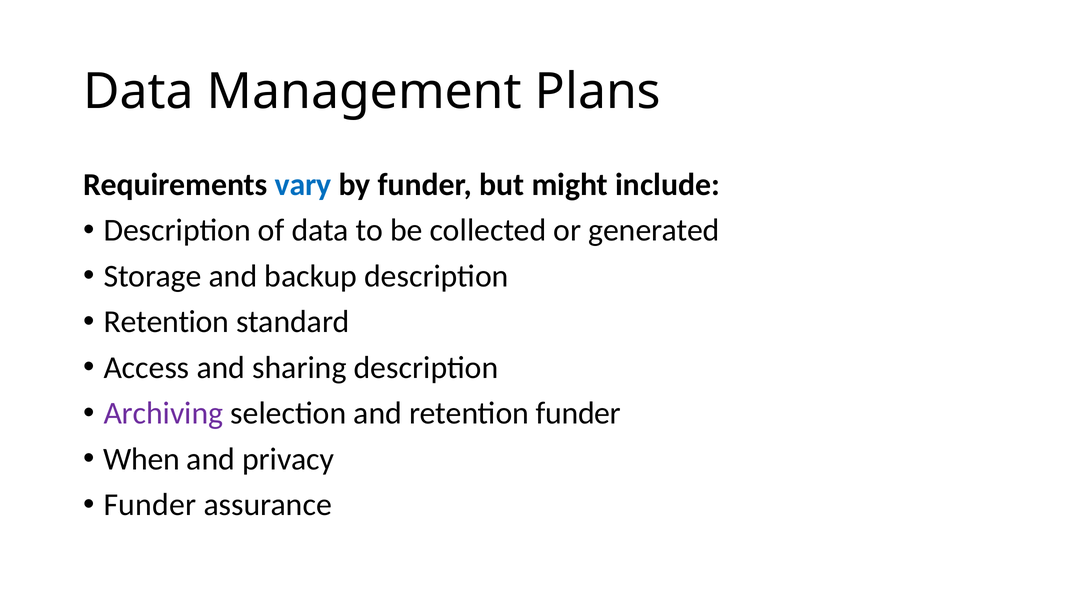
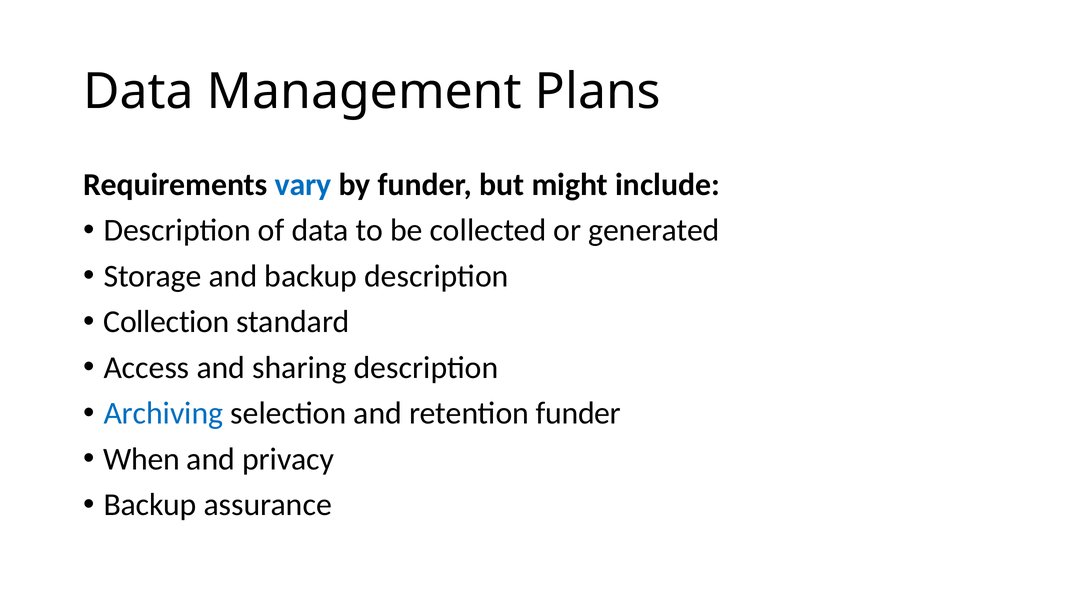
Retention: Retention -> Collection (166, 322)
Archiving colour: purple -> blue (163, 413)
Funder: Funder -> Backup (150, 505)
